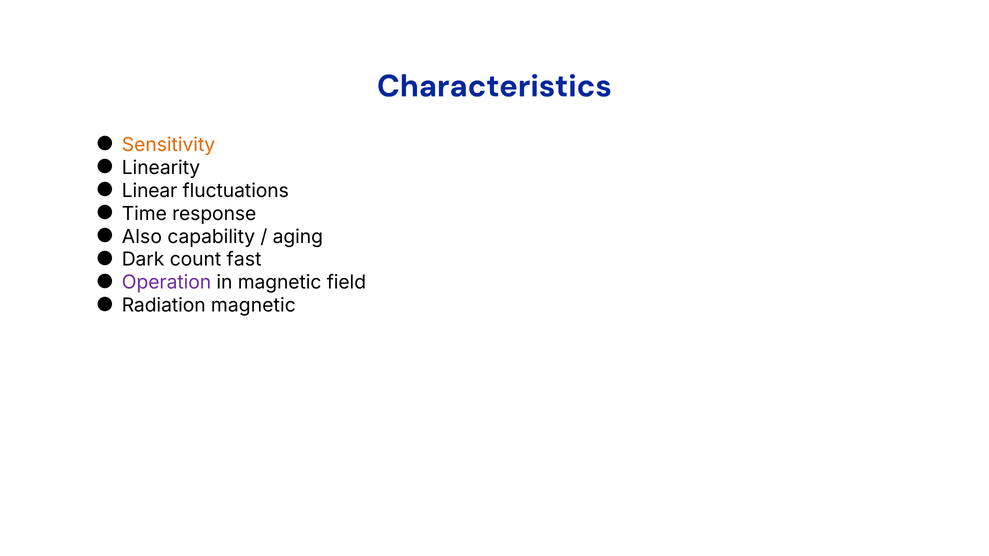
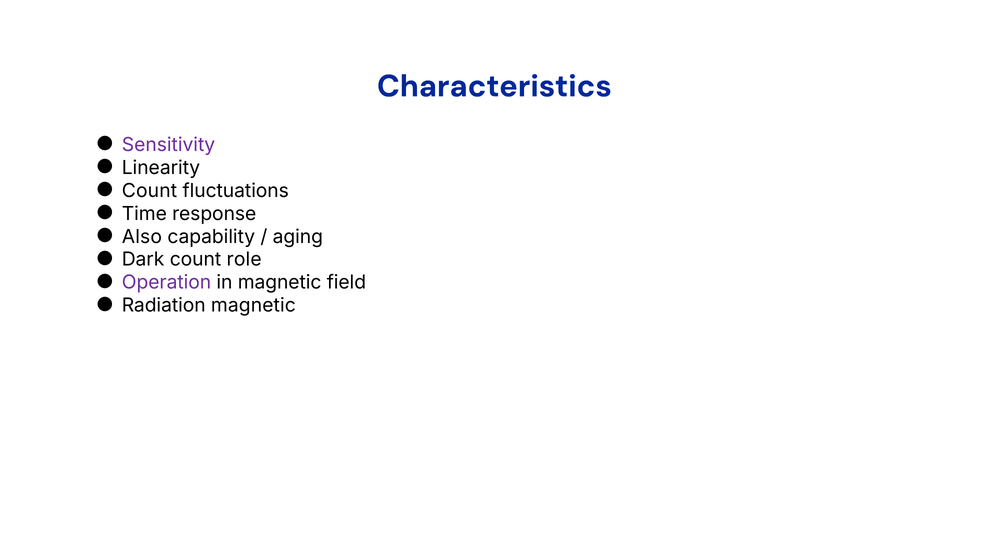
Sensitivity colour: orange -> purple (169, 145)
Linear: Linear -> Count (149, 191)
fast: fast -> role (244, 260)
